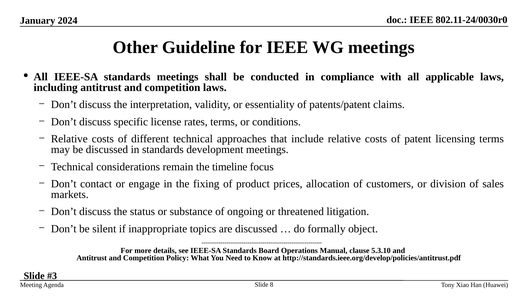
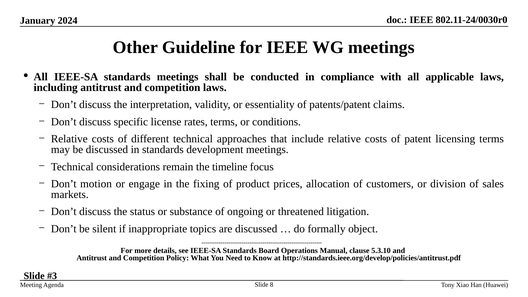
contact: contact -> motion (96, 184)
